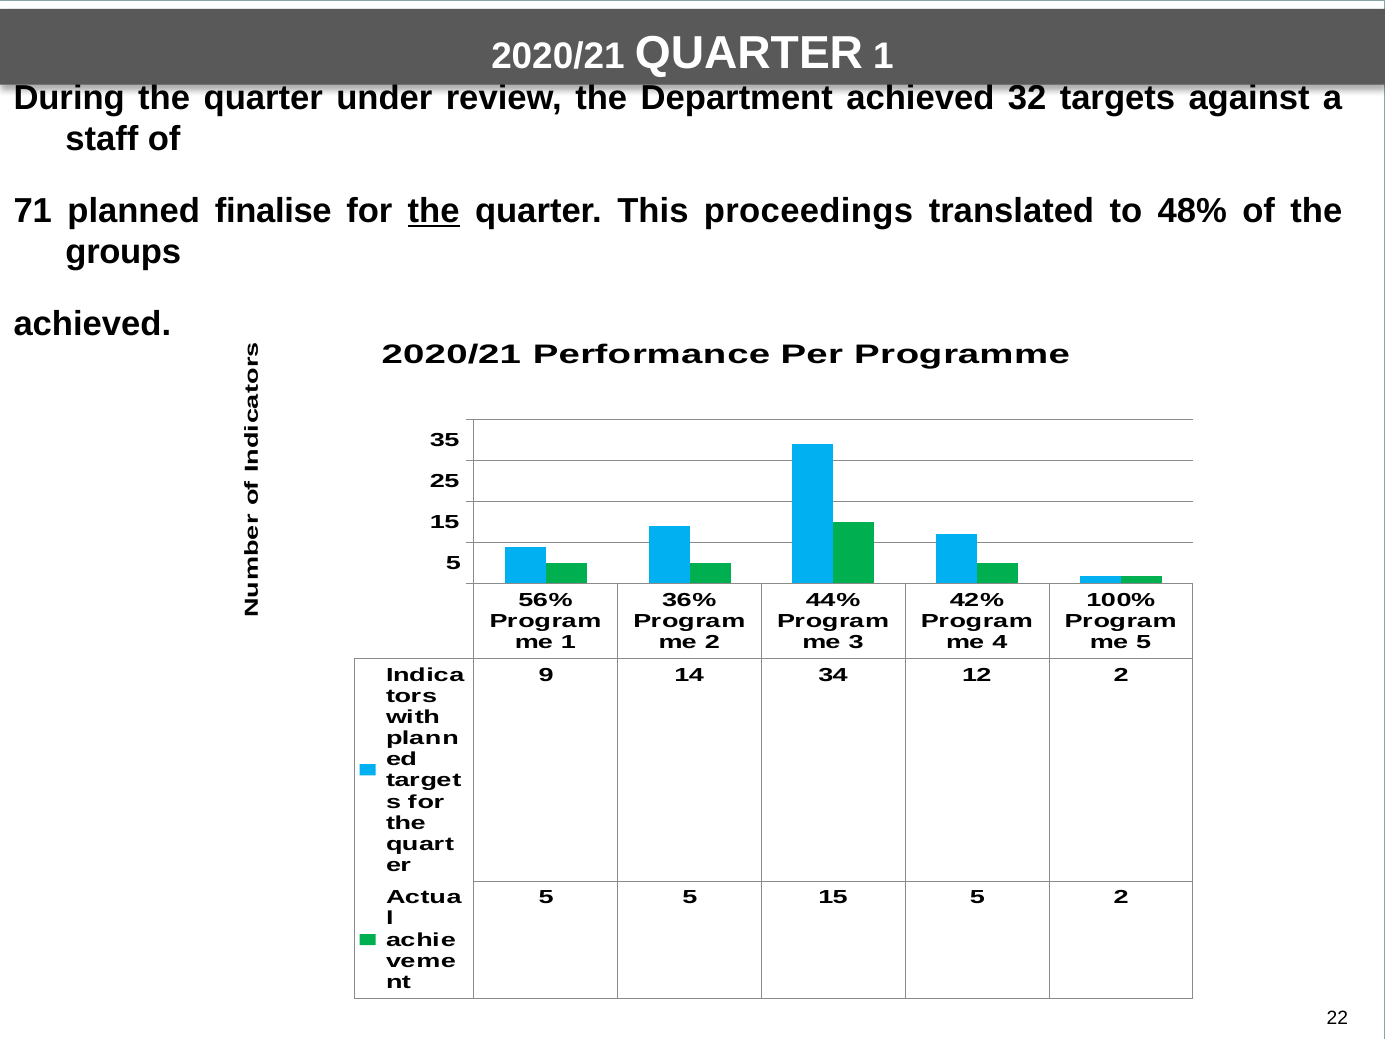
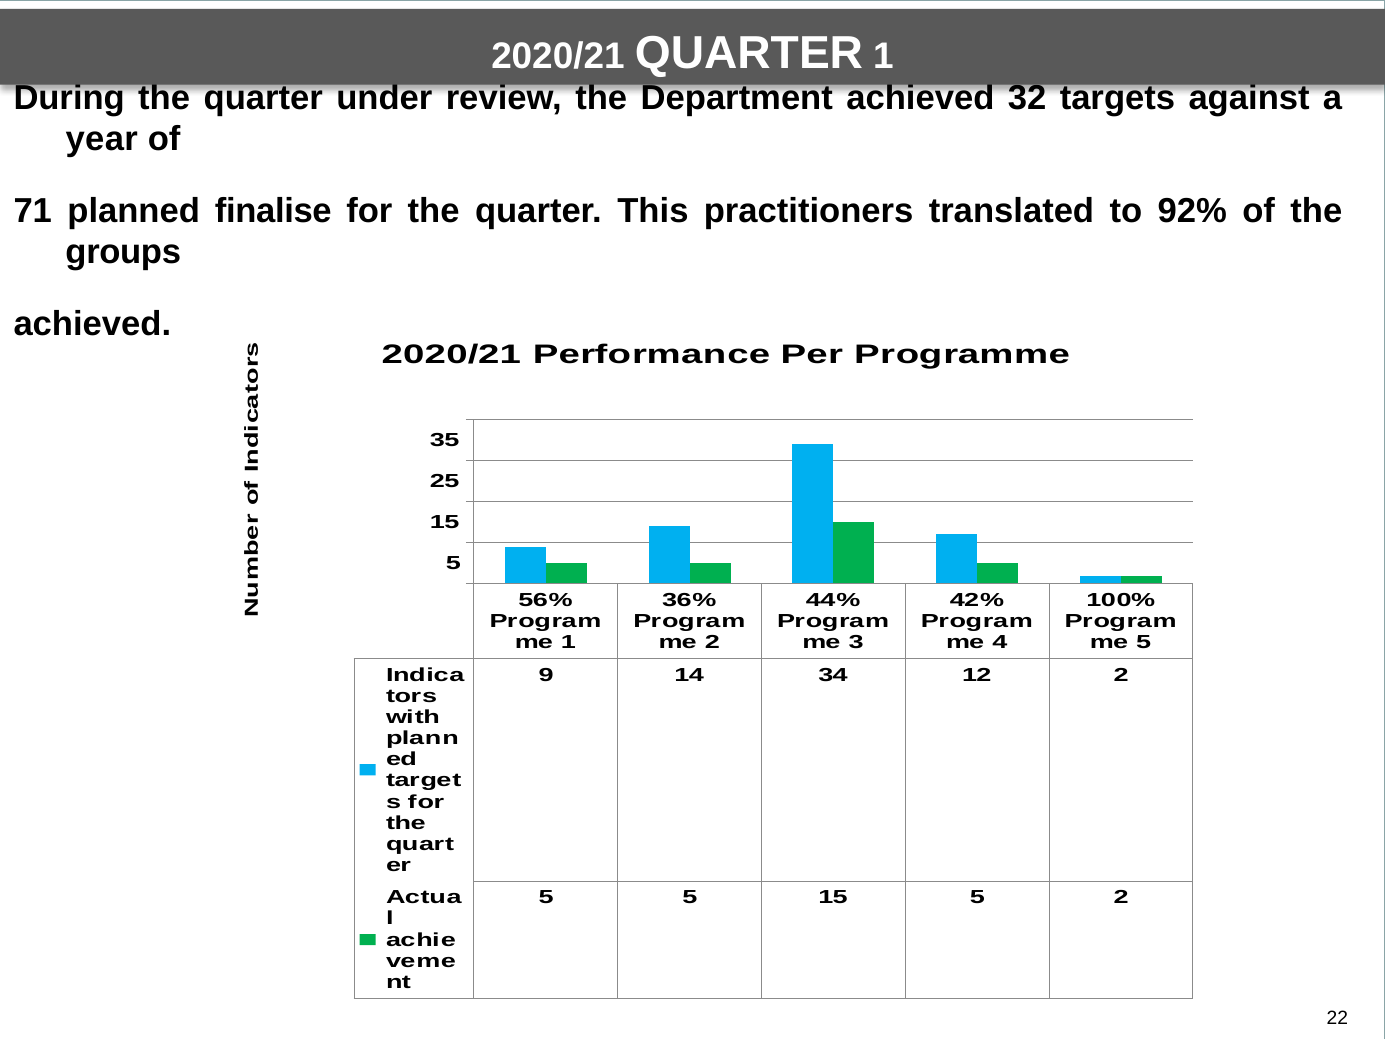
staff: staff -> year (102, 139)
the underline: present -> none (434, 211)
proceedings: proceedings -> practitioners (809, 211)
48%: 48% -> 92% (1192, 211)
